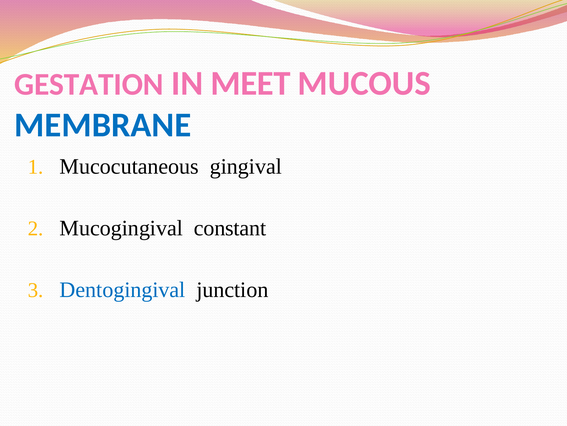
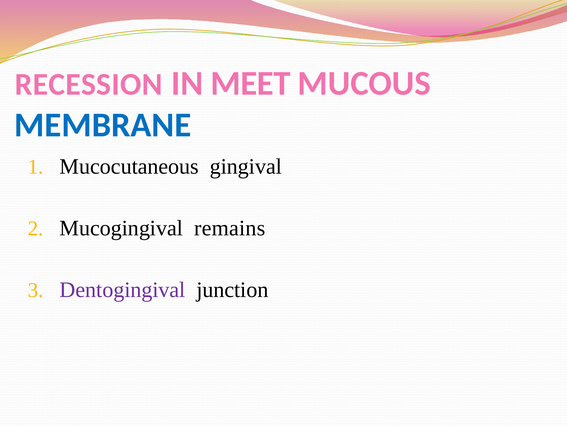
GESTATION: GESTATION -> RECESSION (89, 84)
constant: constant -> remains (230, 228)
Dentogingival colour: blue -> purple (123, 289)
